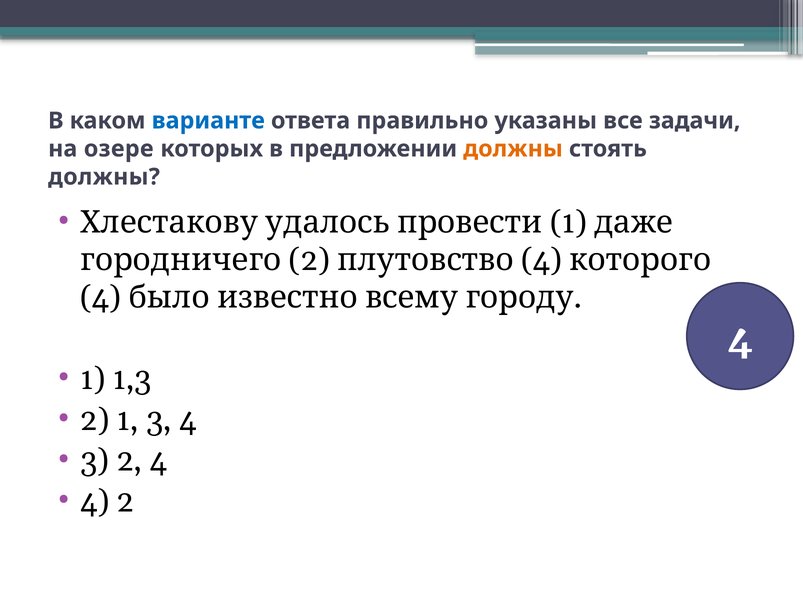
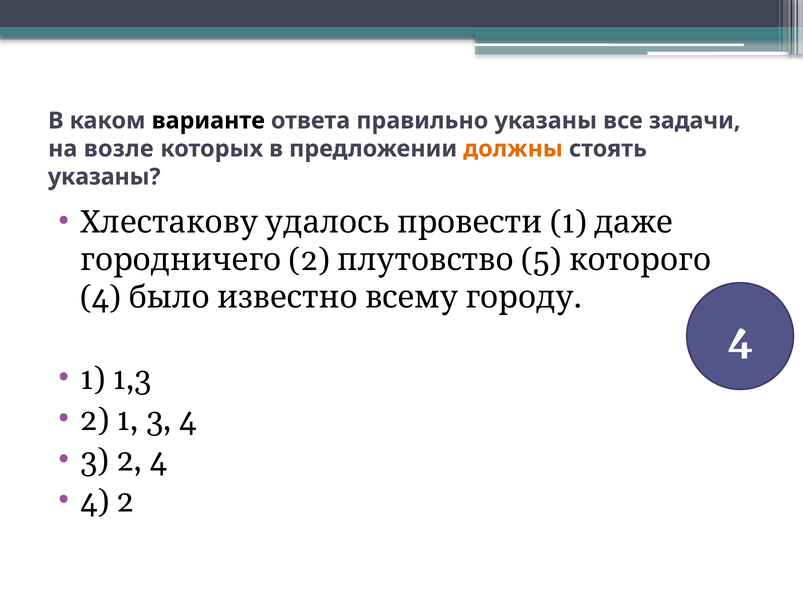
варианте colour: blue -> black (208, 121)
озере: озере -> возле (119, 149)
должны: должны -> указаны (104, 177)
4: 4 -> 5 (541, 260)
